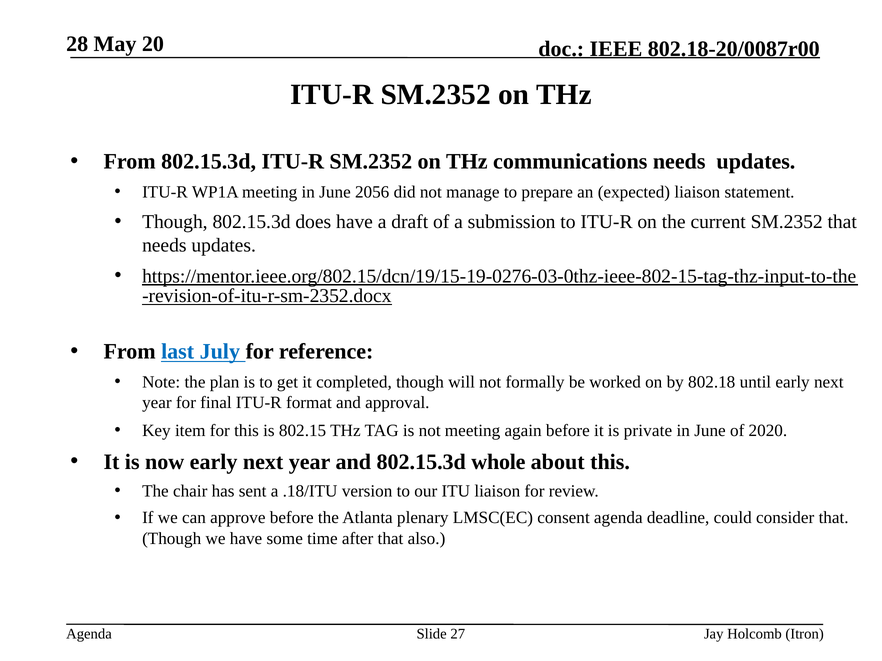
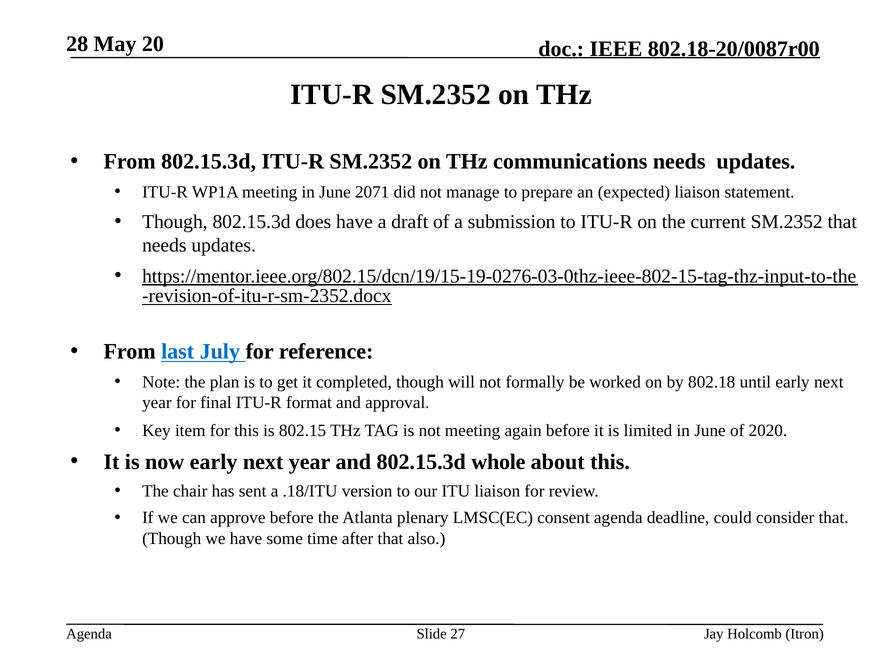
2056: 2056 -> 2071 (372, 192)
private: private -> limited (648, 431)
